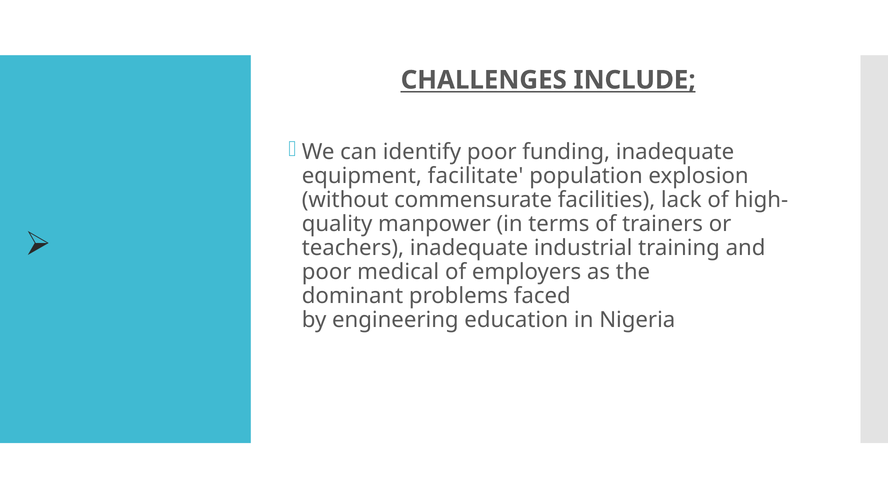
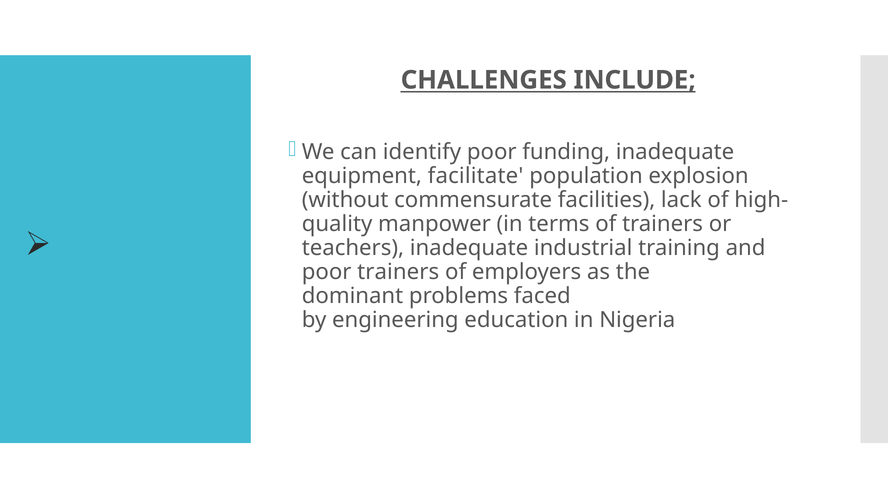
poor medical: medical -> trainers (398, 272)
